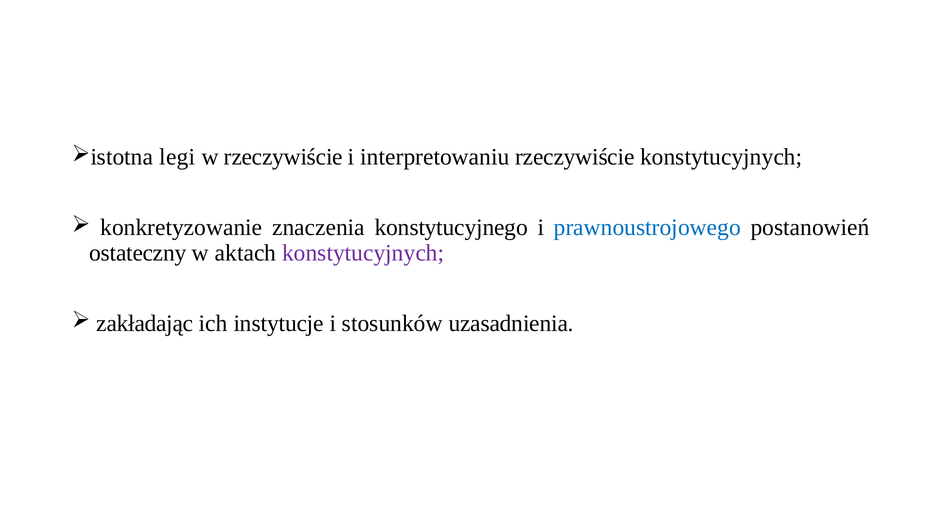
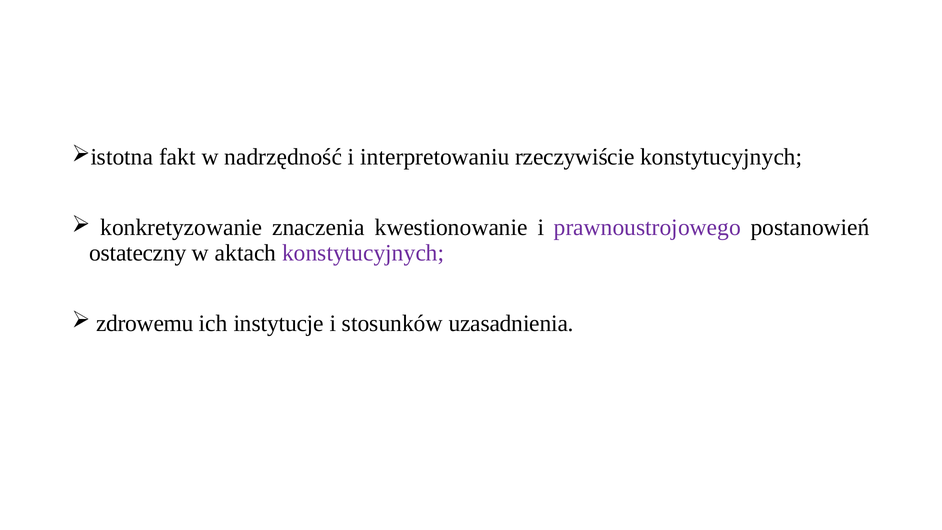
legi: legi -> fakt (177, 157)
w rzeczywiście: rzeczywiście -> nadrzędność (283, 157)
konstytucyjnego: konstytucyjnego -> kwestionowanie (451, 228)
prawnoustrojowego colour: blue -> purple (647, 228)
zakładając: zakładając -> zdrowemu (145, 324)
